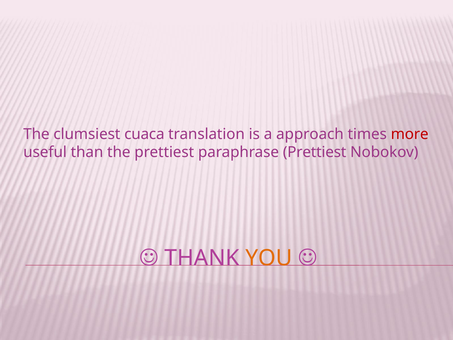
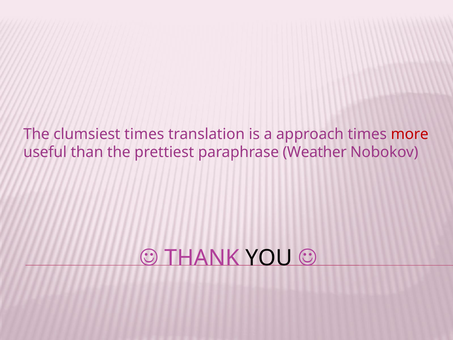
clumsiest cuaca: cuaca -> times (144, 134)
paraphrase Prettiest: Prettiest -> Weather (315, 152)
YOU colour: orange -> black (269, 258)
